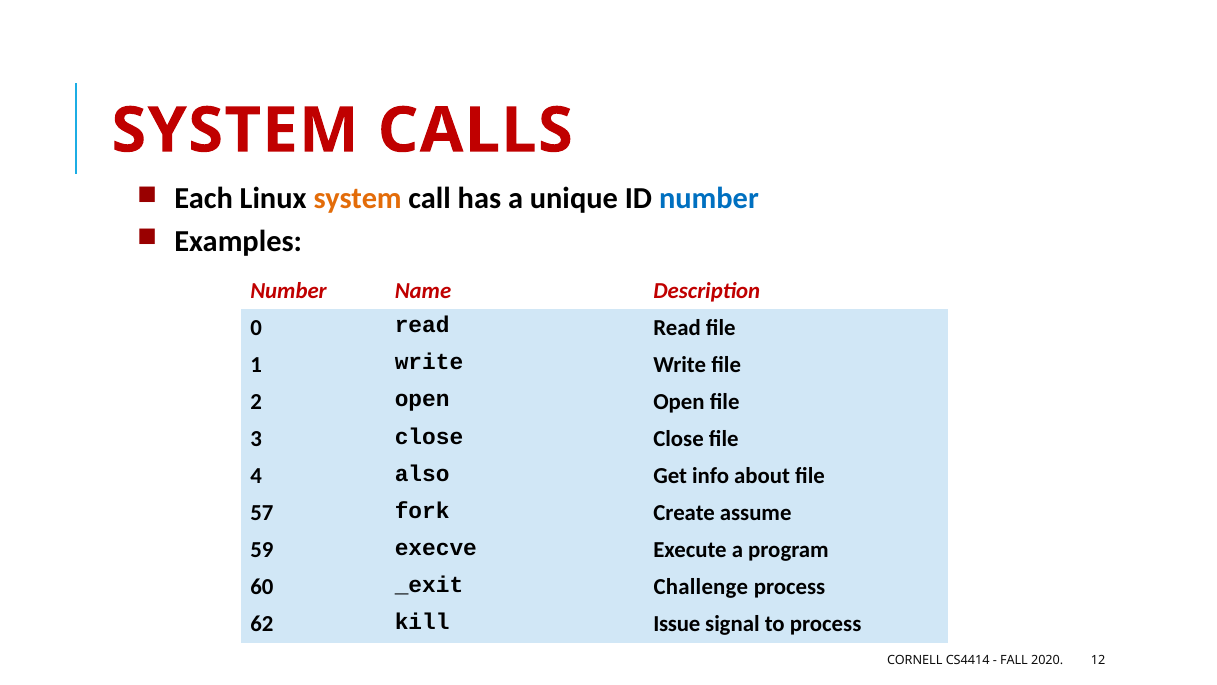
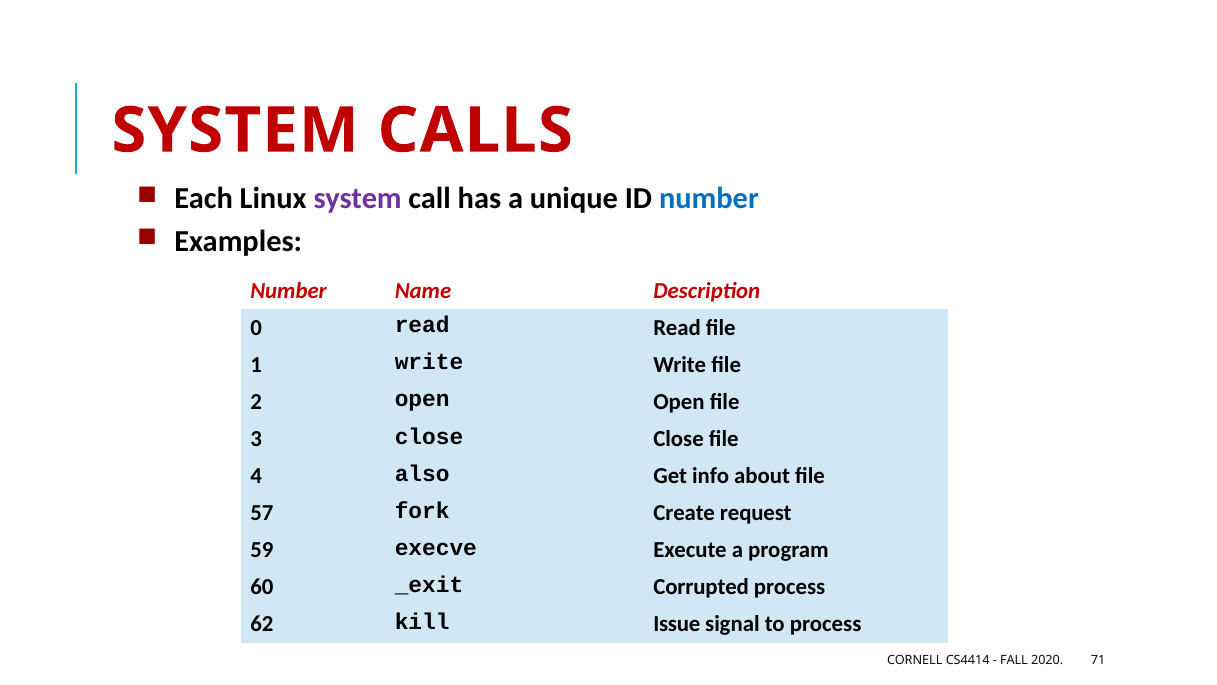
system colour: orange -> purple (358, 199)
assume: assume -> request (756, 513)
Challenge: Challenge -> Corrupted (701, 587)
12: 12 -> 71 (1098, 659)
